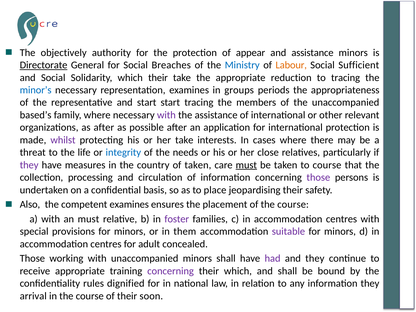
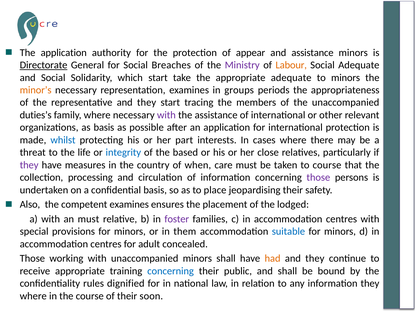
The objectively: objectively -> application (64, 53)
Ministry colour: blue -> purple (242, 65)
Social Sufficient: Sufficient -> Adequate (359, 65)
which their: their -> start (158, 78)
appropriate reduction: reduction -> adequate (291, 78)
to tracing: tracing -> minors (346, 78)
minor’s colour: blue -> orange (36, 90)
representative and start: start -> they (147, 103)
based’s: based’s -> duties’s (36, 115)
as after: after -> basis (104, 128)
whilst colour: purple -> blue (63, 140)
her take: take -> part (184, 140)
needs: needs -> based (185, 152)
of taken: taken -> when (198, 165)
must underline: present -> none (246, 165)
of the course: course -> lodged (293, 204)
suitable colour: purple -> blue (288, 232)
had colour: purple -> orange (273, 259)
concerning colour: purple -> blue (171, 271)
their which: which -> public (238, 271)
arrival: arrival -> where (33, 296)
